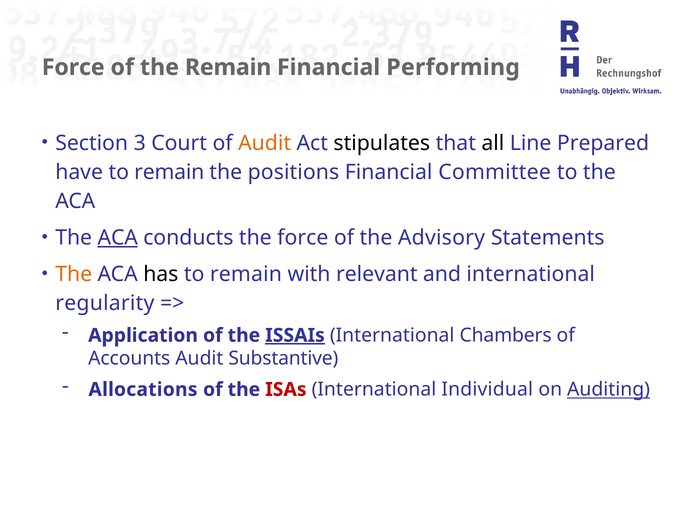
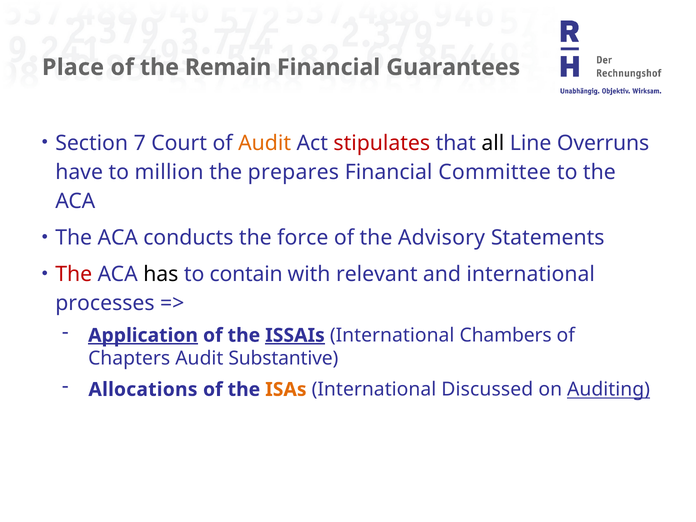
Force: Force -> Place (73, 67)
Performing: Performing -> Guarantees (453, 67)
3: 3 -> 7 (140, 143)
stipulates colour: black -> red (382, 143)
Prepared: Prepared -> Overruns (603, 143)
have to remain: remain -> million (169, 172)
positions: positions -> prepares (293, 172)
ACA underline: present -> none (118, 238)
The colour: orange -> red (74, 274)
remain: remain -> contain (246, 274)
regularity: regularity -> processes (105, 303)
Application underline: none -> present (143, 335)
Accounts: Accounts -> Chapters (129, 359)
ISAs colour: red -> orange (286, 390)
Individual: Individual -> Discussed (487, 390)
